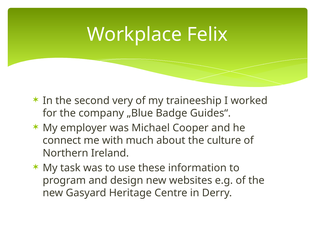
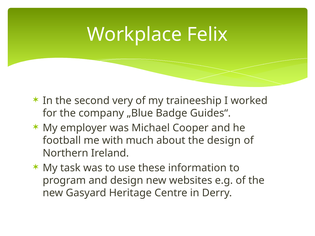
connect: connect -> football (62, 141)
the culture: culture -> design (224, 141)
